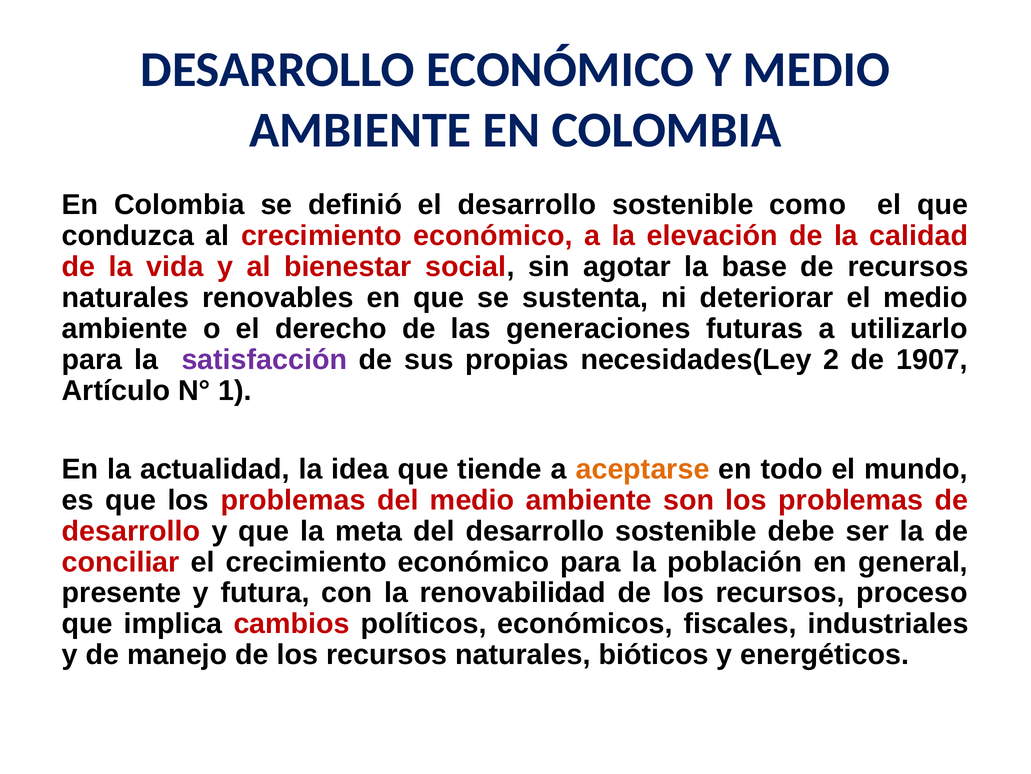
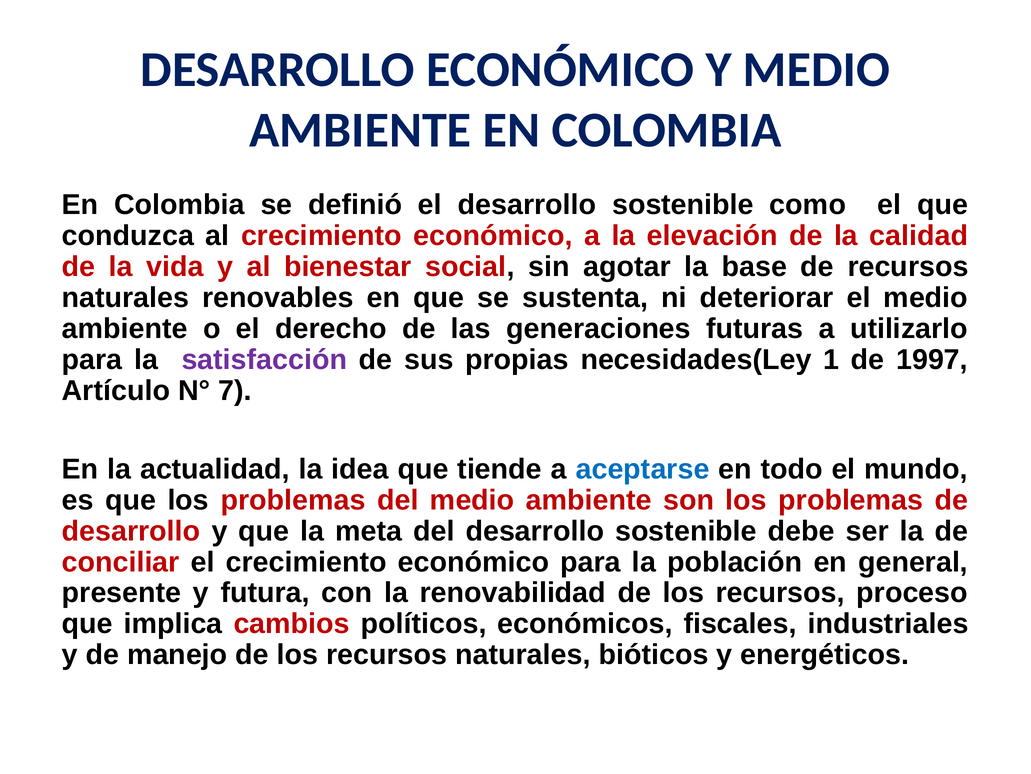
2: 2 -> 1 (831, 359)
1907: 1907 -> 1997 (932, 359)
1: 1 -> 7 (235, 390)
aceptarse colour: orange -> blue (643, 469)
